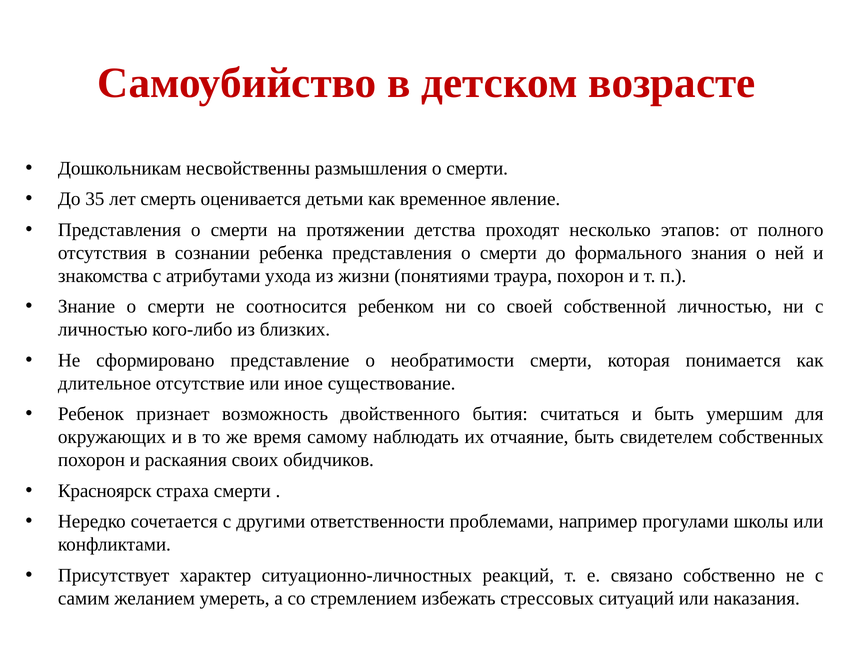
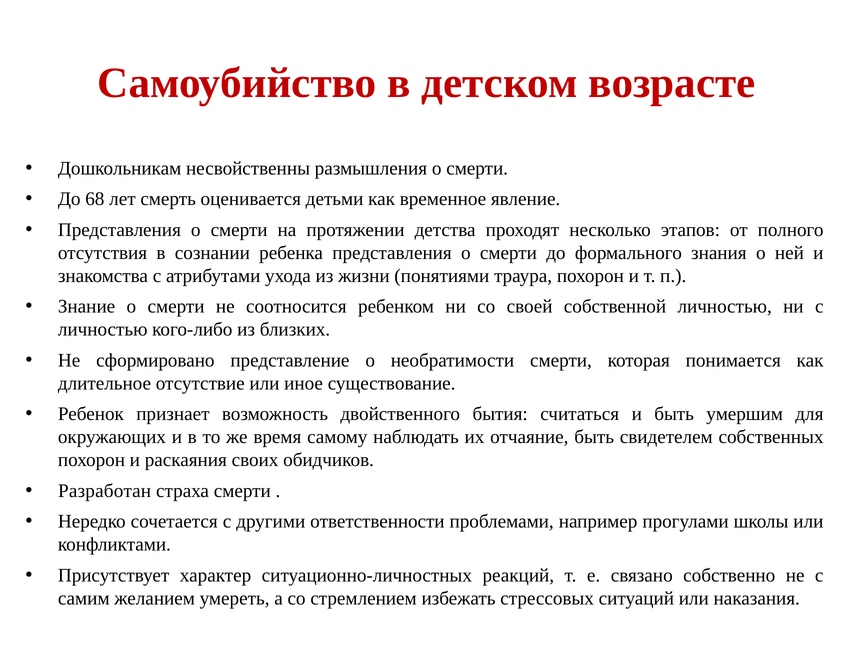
35: 35 -> 68 (95, 199)
Красноярск: Красноярск -> Разработан (105, 491)
